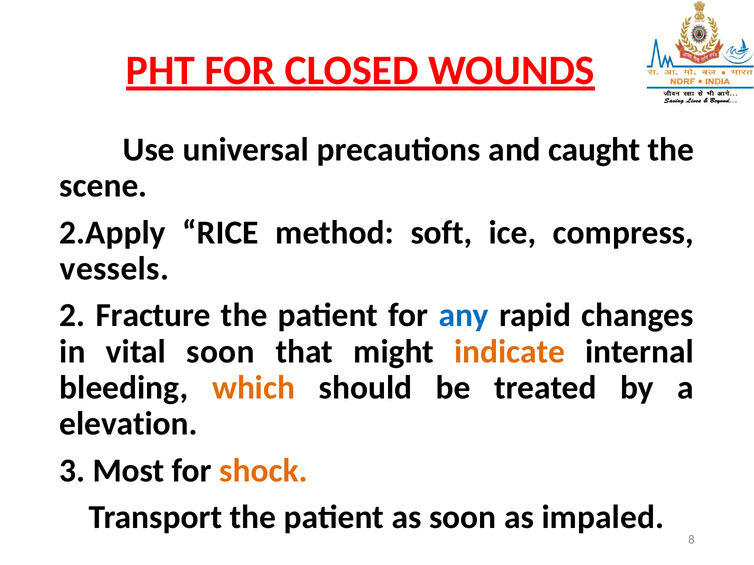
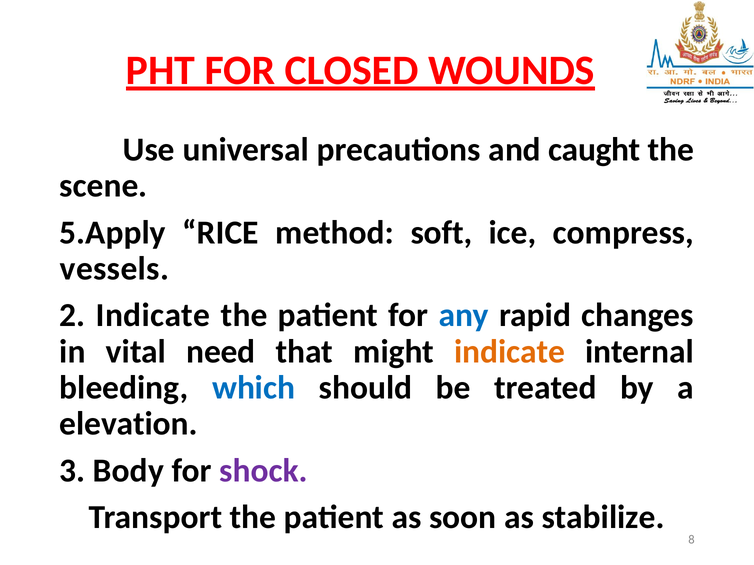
2.Apply: 2.Apply -> 5.Apply (113, 233)
2 Fracture: Fracture -> Indicate (153, 316)
vital soon: soon -> need (221, 352)
which colour: orange -> blue (254, 388)
Most: Most -> Body (128, 471)
shock colour: orange -> purple (263, 471)
impaled: impaled -> stabilize (603, 518)
